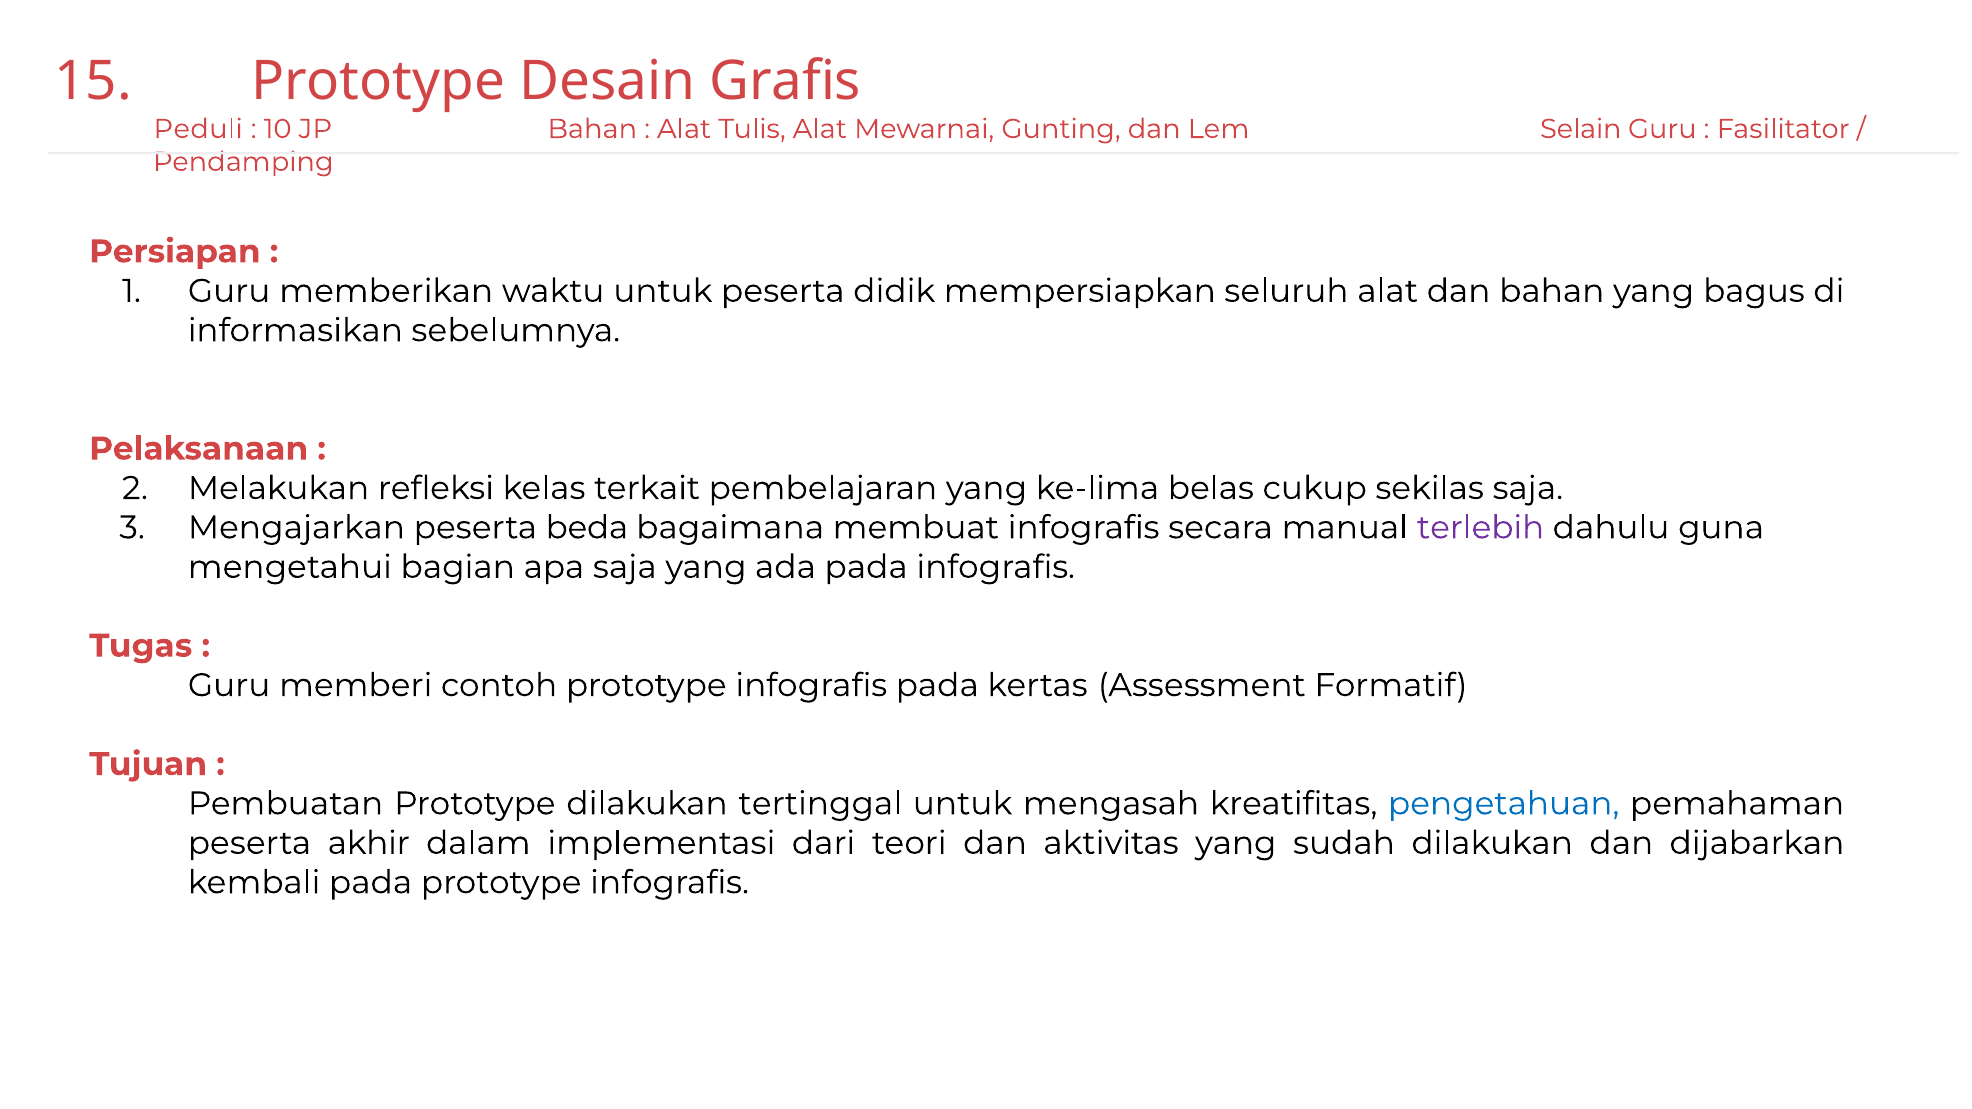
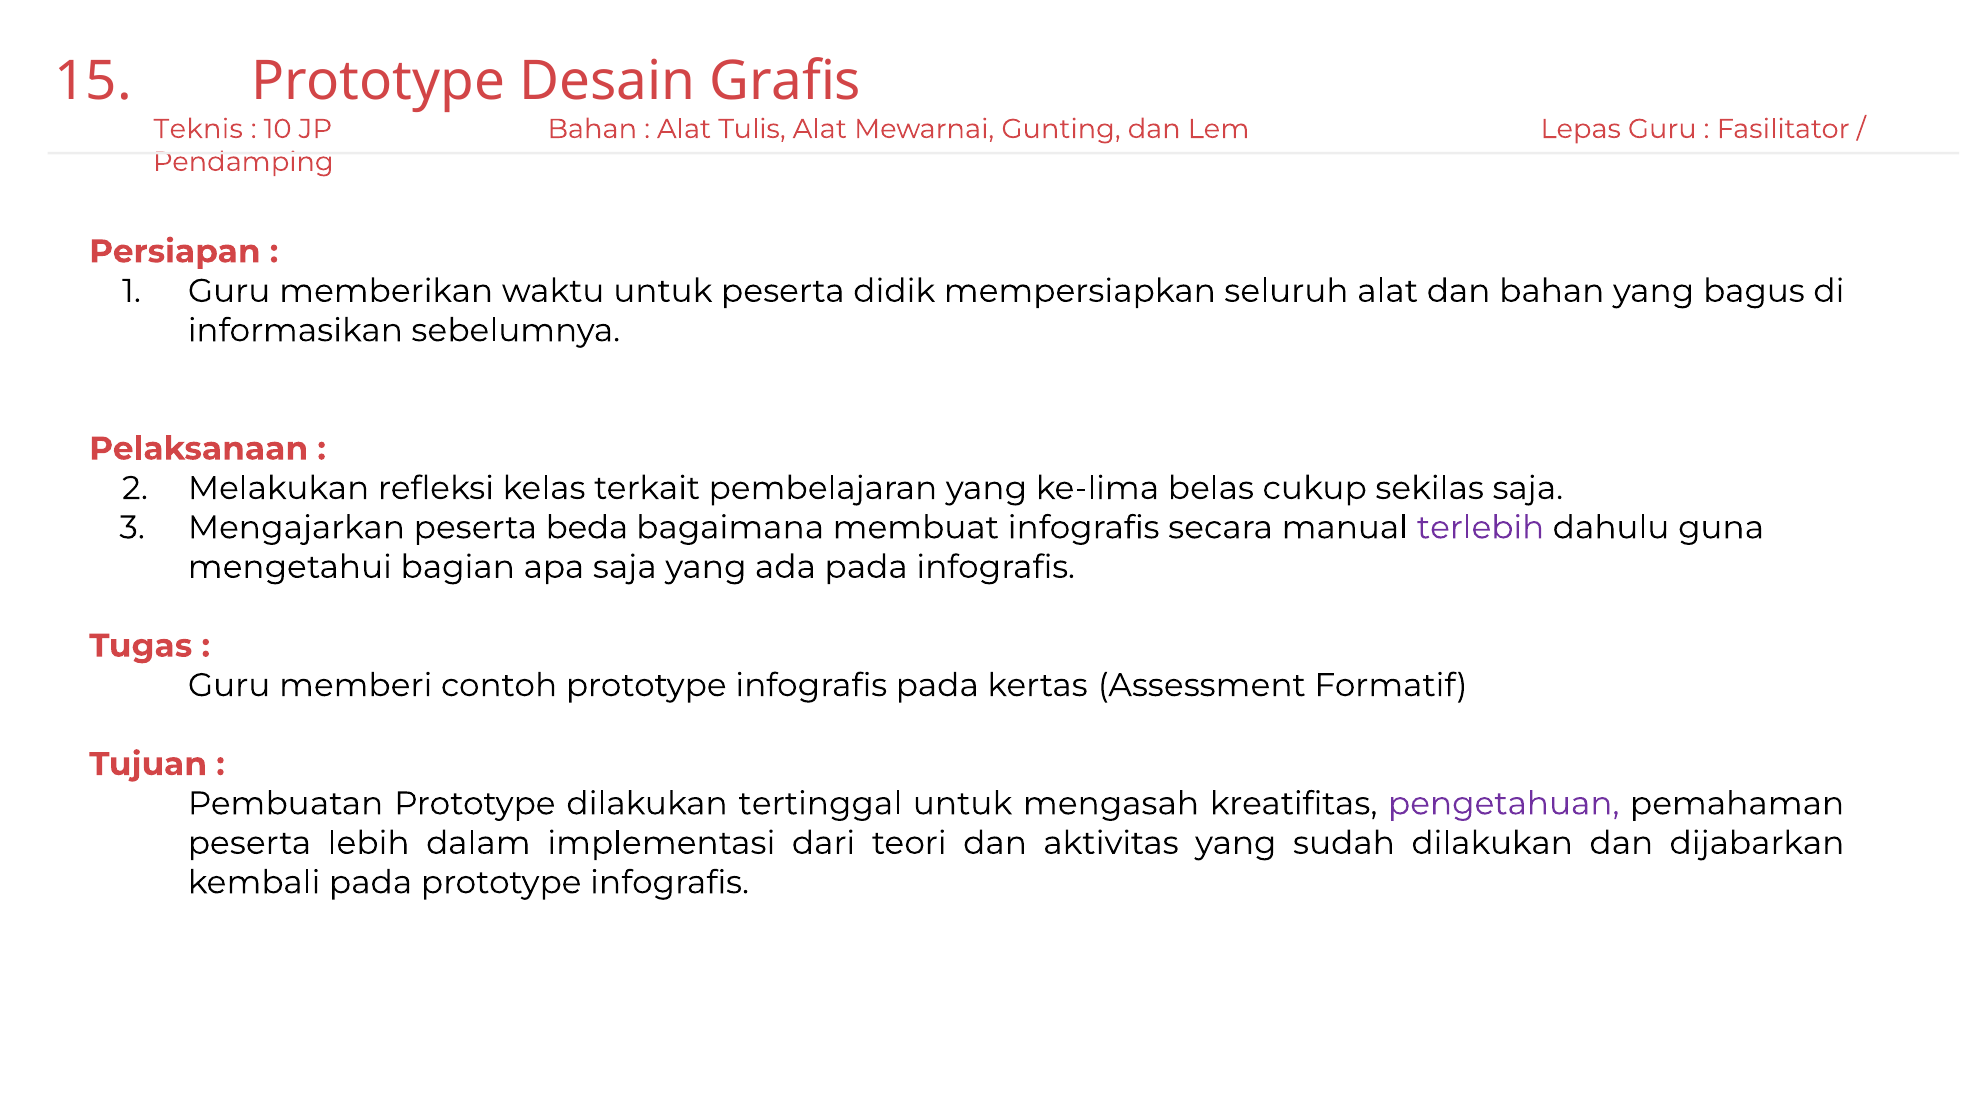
Peduli: Peduli -> Teknis (198, 129)
Selain: Selain -> Lepas (1581, 129)
pengetahuan colour: blue -> purple (1504, 804)
akhir: akhir -> lebih (369, 843)
